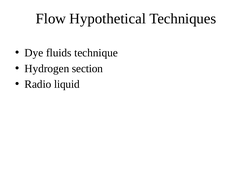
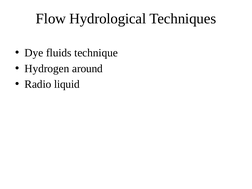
Hypothetical: Hypothetical -> Hydrological (108, 19)
section: section -> around (87, 69)
